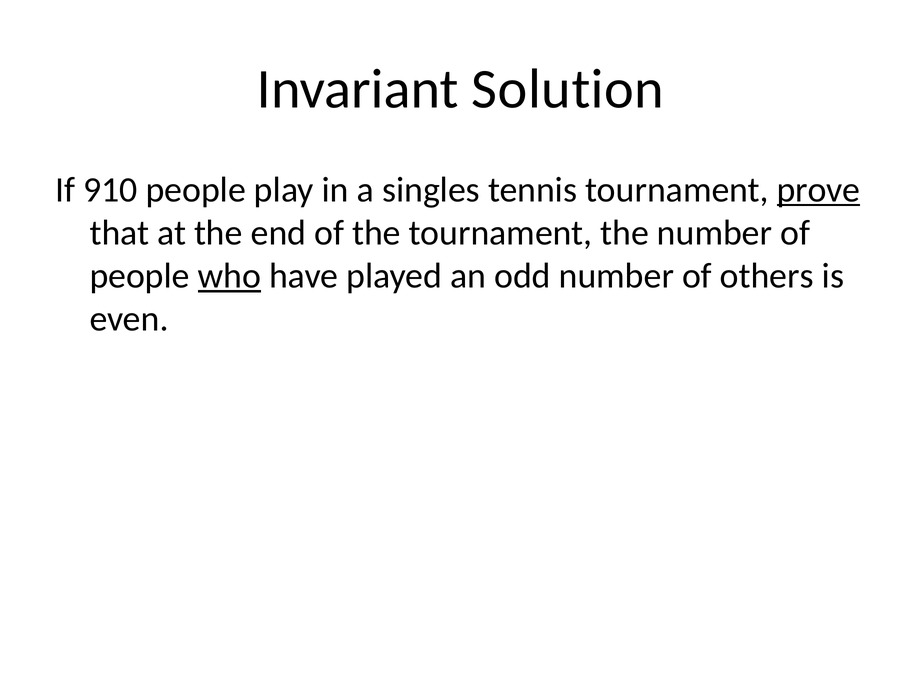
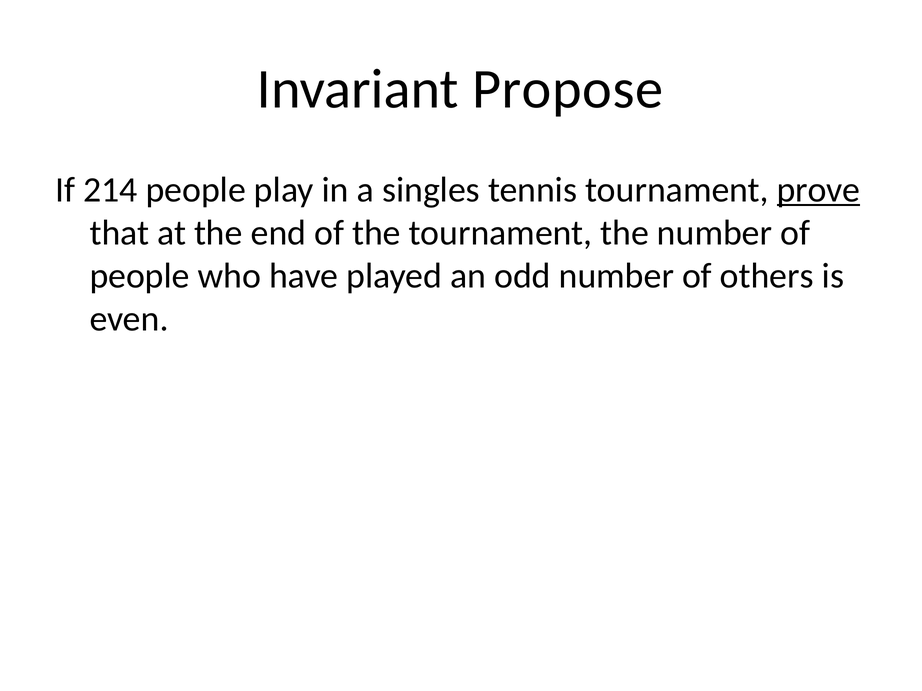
Solution: Solution -> Propose (568, 89)
910: 910 -> 214 (110, 190)
who underline: present -> none (229, 276)
